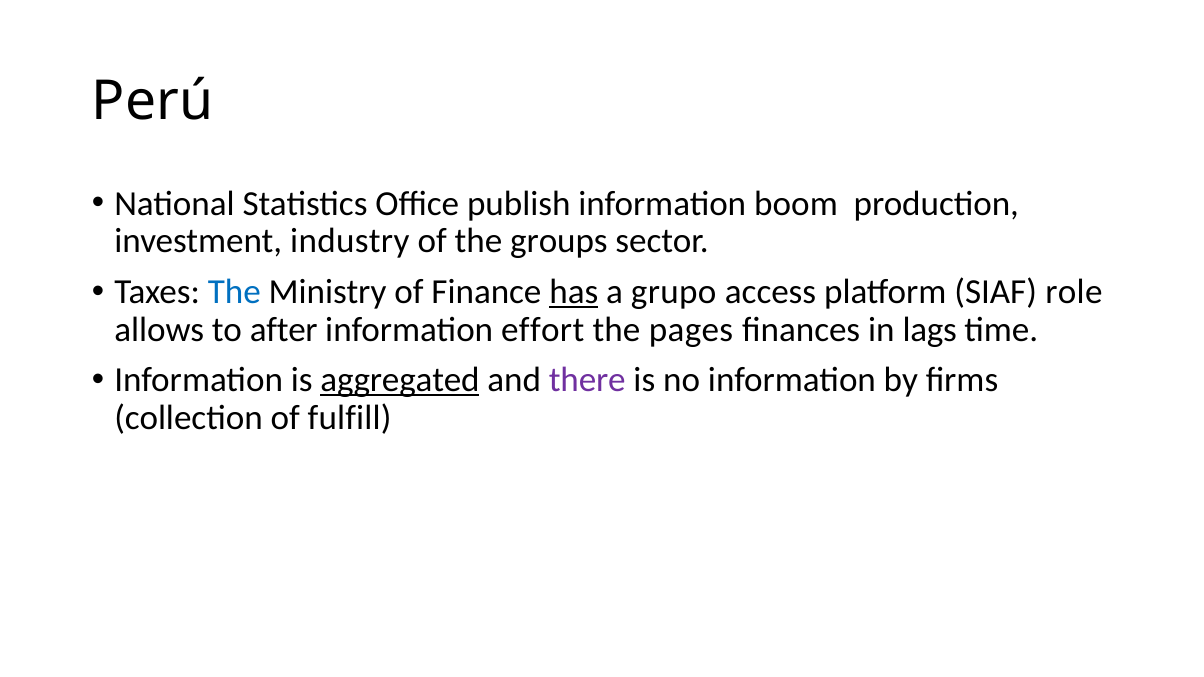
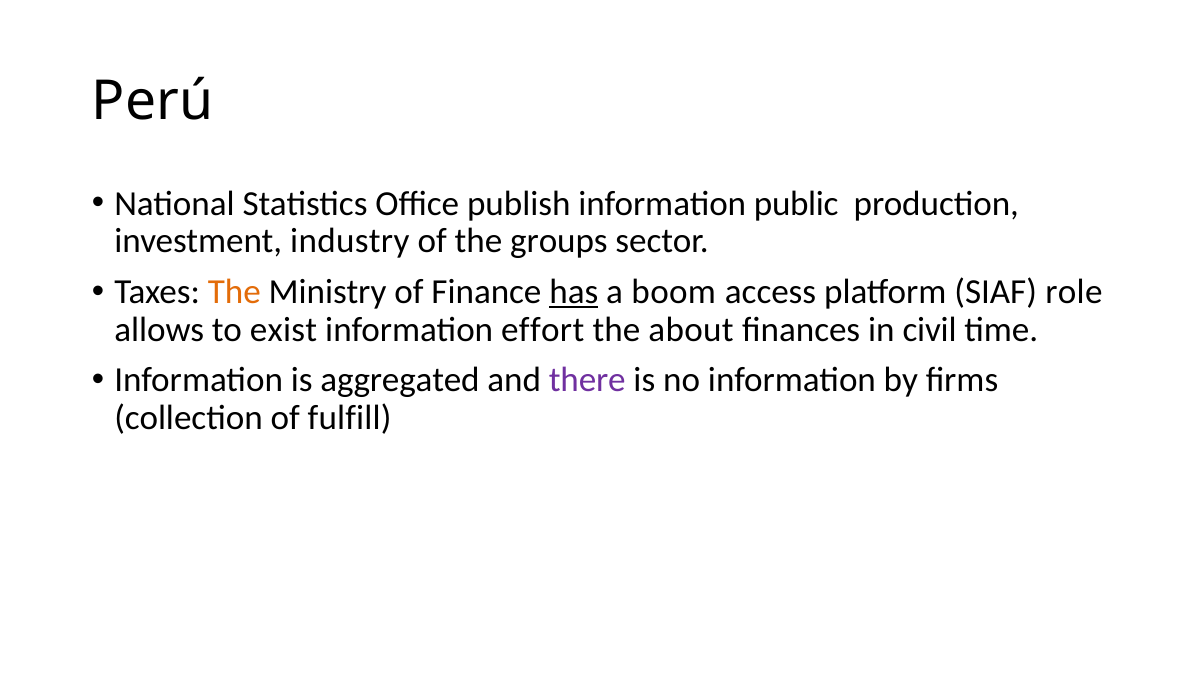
boom: boom -> public (796, 204)
The colour: blue -> orange (234, 292)
grupo: grupo -> boom (674, 292)
after: after -> exist (283, 330)
pages: pages -> about (691, 330)
lags: lags -> civil (930, 330)
aggregated underline: present -> none (400, 380)
